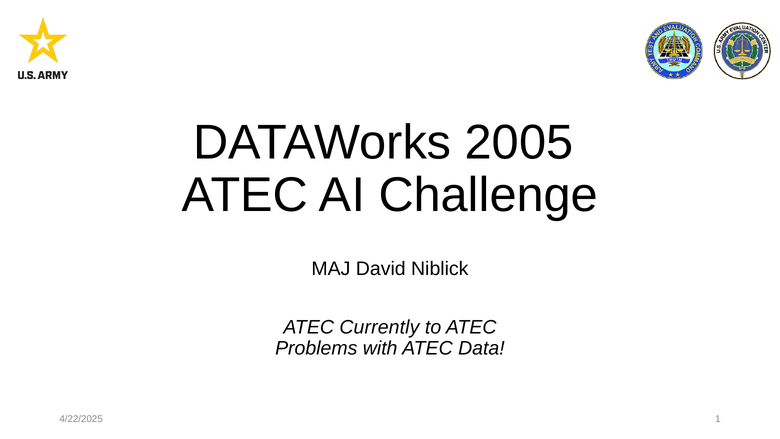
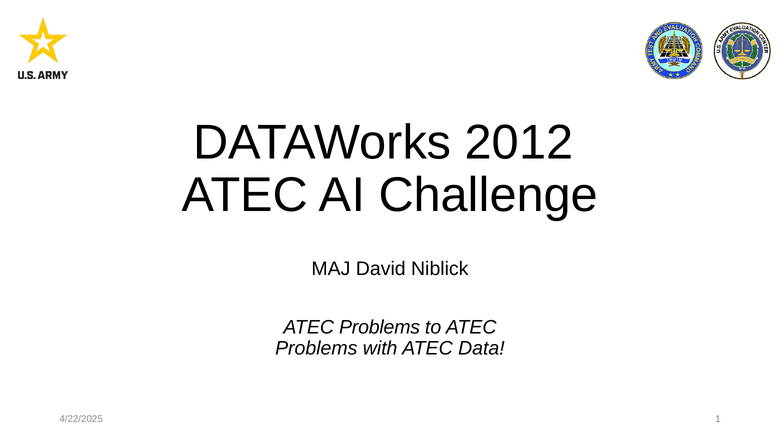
2005: 2005 -> 2012 (519, 142)
Currently: Currently -> Problems (380, 327)
